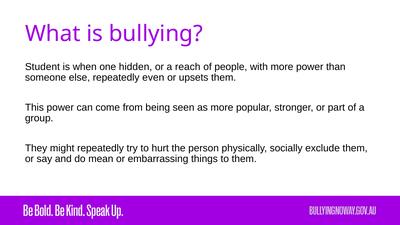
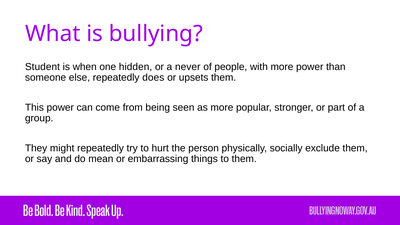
reach: reach -> never (188, 67)
even: even -> does (153, 78)
